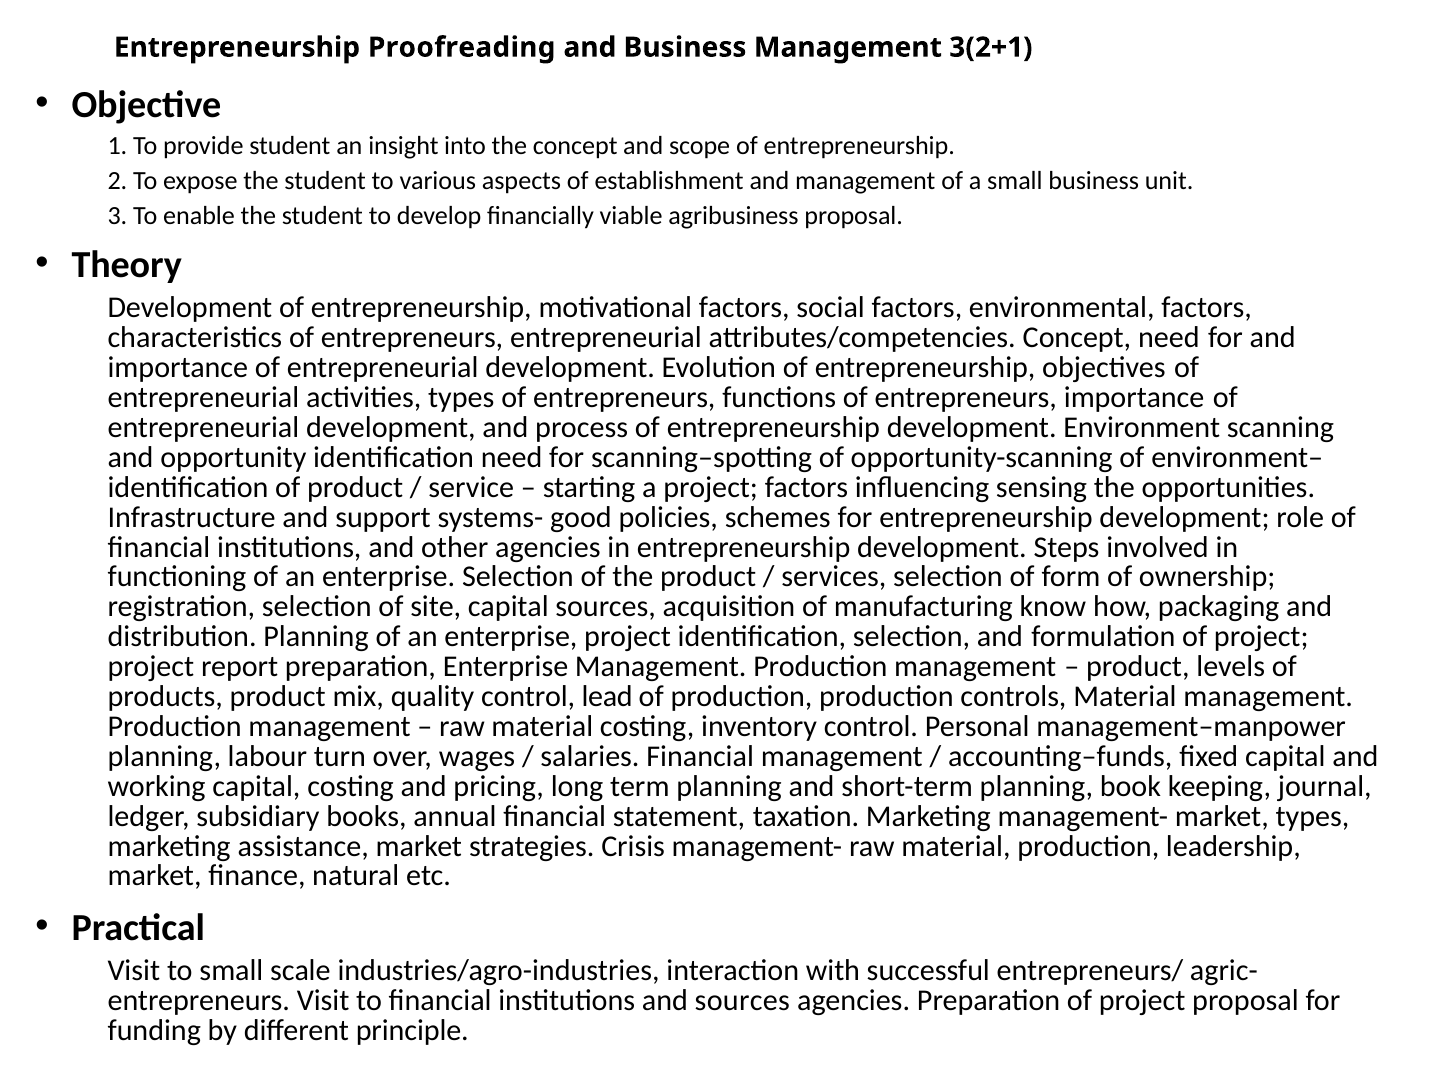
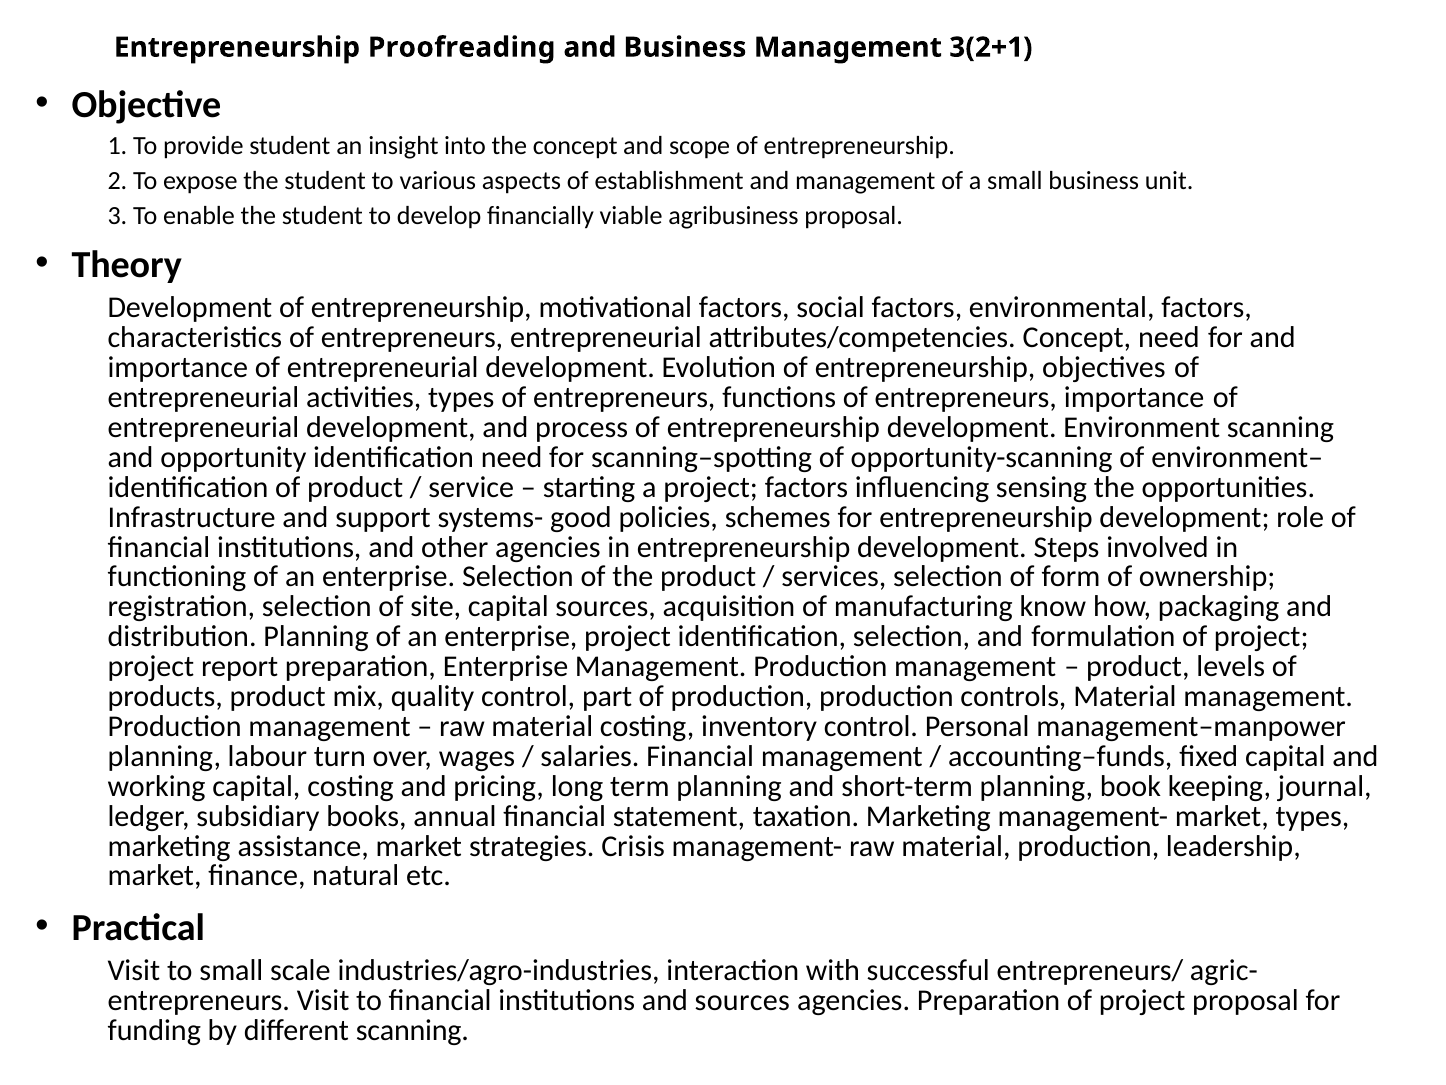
lead: lead -> part (607, 696)
different principle: principle -> scanning (412, 1030)
